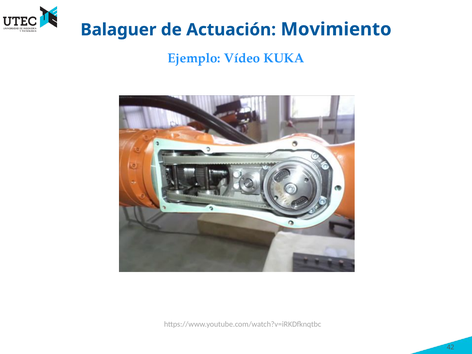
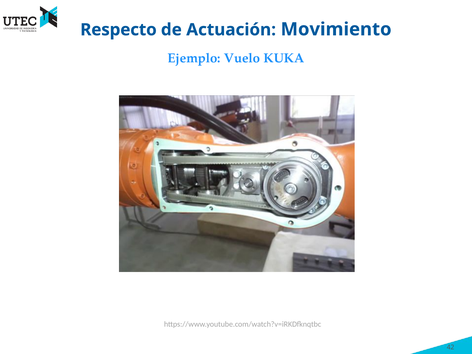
Balaguer: Balaguer -> Respecto (119, 30)
Vídeo: Vídeo -> Vuelo (242, 58)
